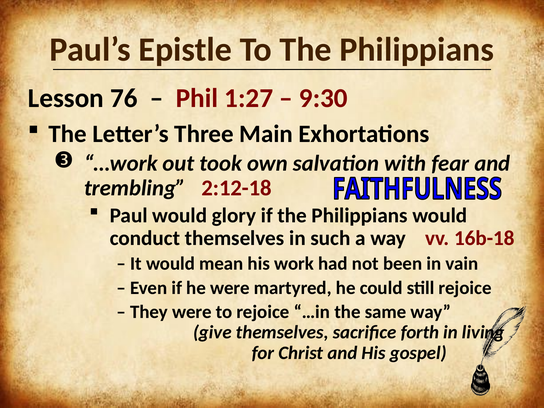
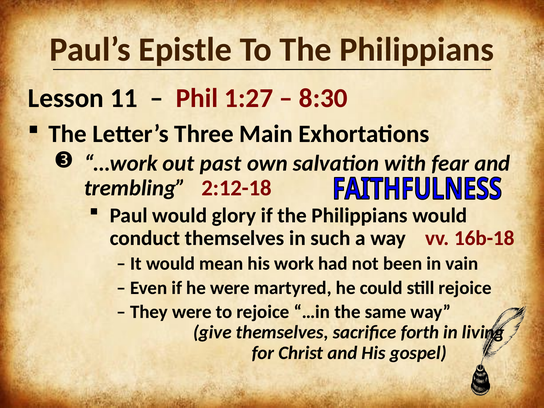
76: 76 -> 11 (124, 98)
9:30: 9:30 -> 8:30 (323, 98)
took: took -> past (221, 163)
